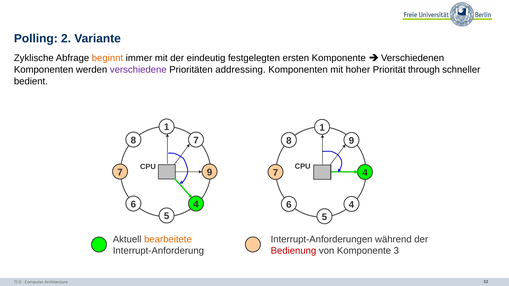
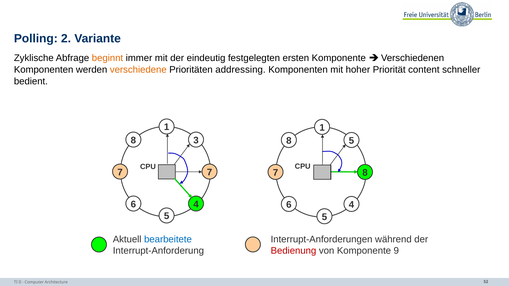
verschiedene colour: purple -> orange (138, 70)
through: through -> content (424, 70)
8 7: 7 -> 3 (196, 140)
8 9: 9 -> 5 (351, 141)
7 9: 9 -> 7 (210, 172)
7 4: 4 -> 8 (365, 173)
bearbeitete colour: orange -> blue (168, 240)
3: 3 -> 9 (396, 251)
